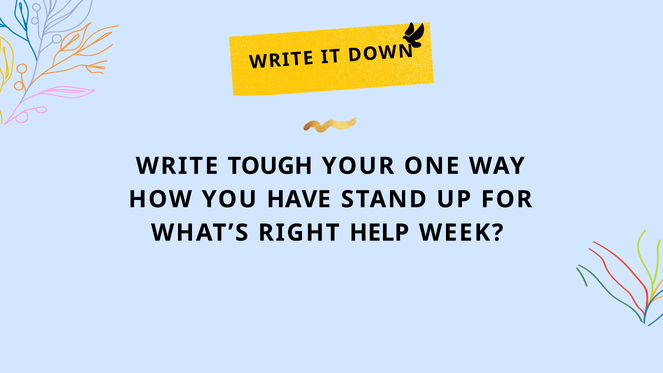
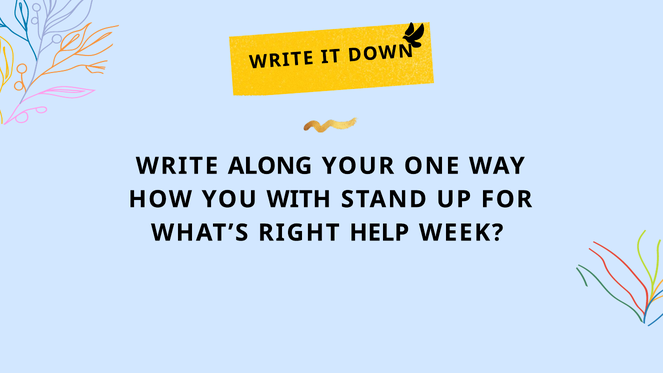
TOUGH: TOUGH -> ALONG (270, 166)
HAVE: HAVE -> WITH (299, 199)
